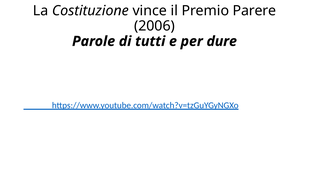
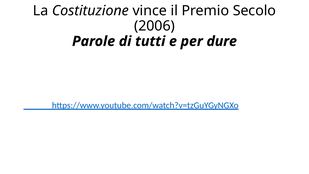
Parere: Parere -> Secolo (254, 11)
